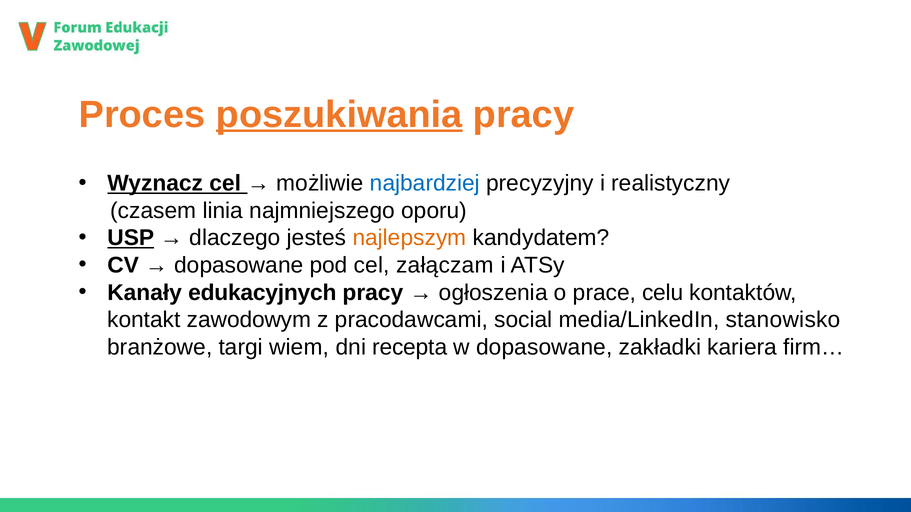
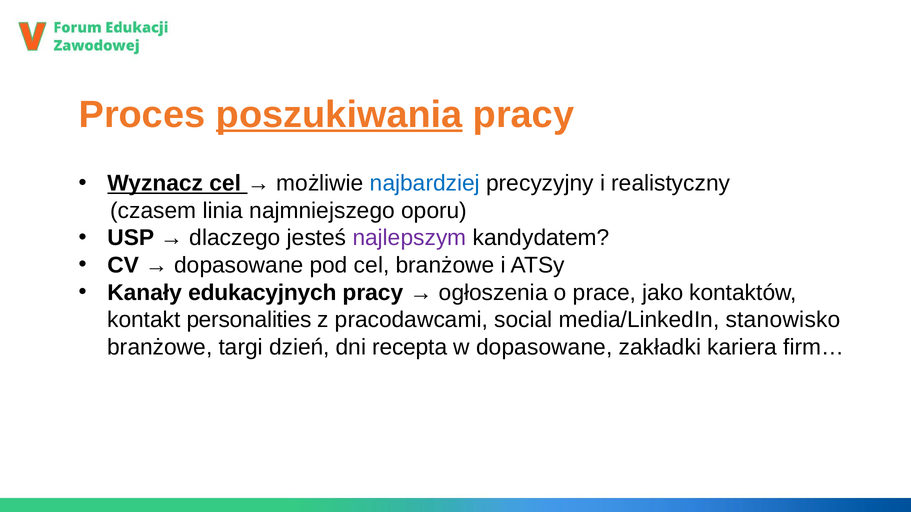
USP underline: present -> none (131, 238)
najlepszym colour: orange -> purple (409, 238)
cel załączam: załączam -> branżowe (445, 265)
celu: celu -> jako (663, 293)
zawodowym: zawodowym -> personalities (249, 320)
wiem: wiem -> dzień (299, 347)
